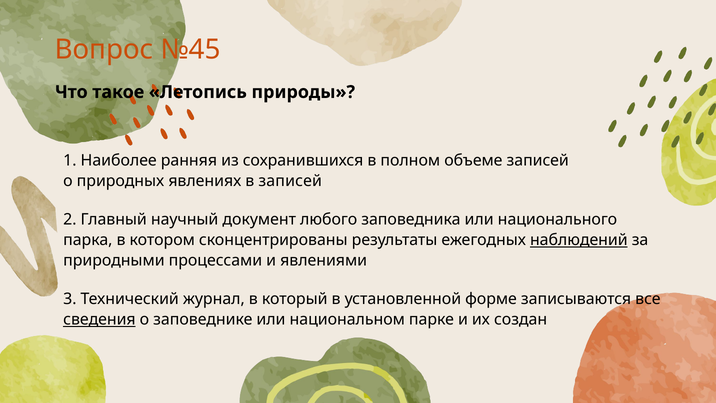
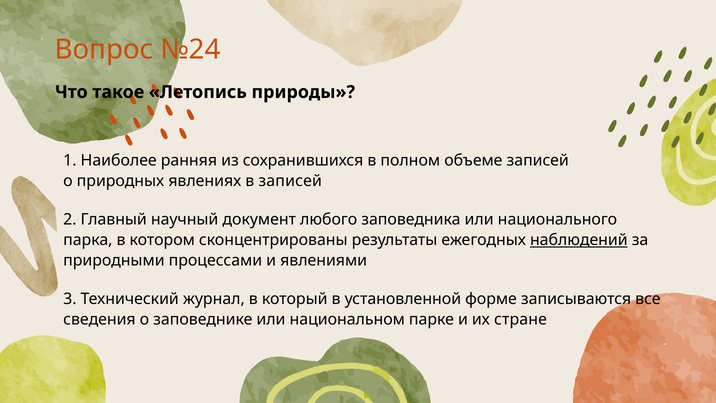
№45: №45 -> №24 (191, 49)
сведения underline: present -> none (99, 319)
создан: создан -> стране (521, 319)
